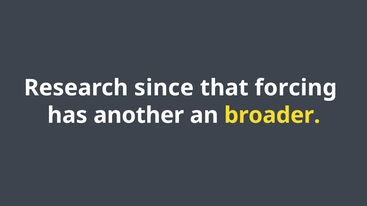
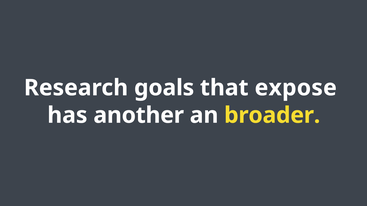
since: since -> goals (164, 88)
forcing: forcing -> expose (296, 88)
